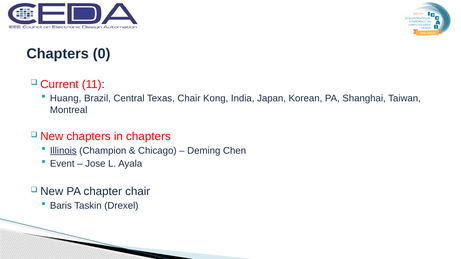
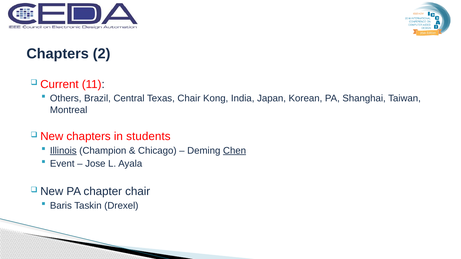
0: 0 -> 2 (102, 54)
Huang: Huang -> Others (66, 98)
in chapters: chapters -> students (148, 137)
Chen underline: none -> present (235, 151)
